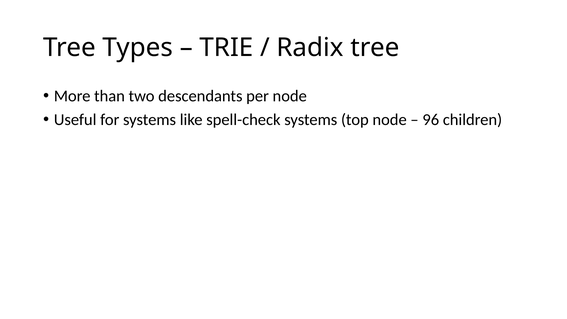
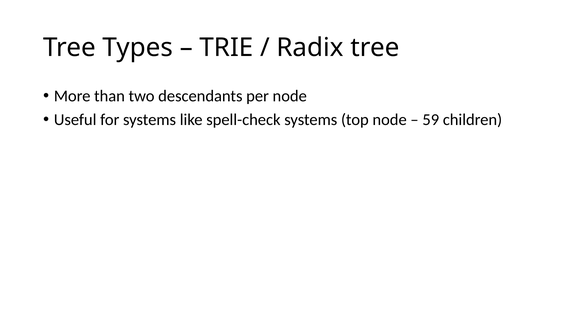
96: 96 -> 59 (431, 120)
